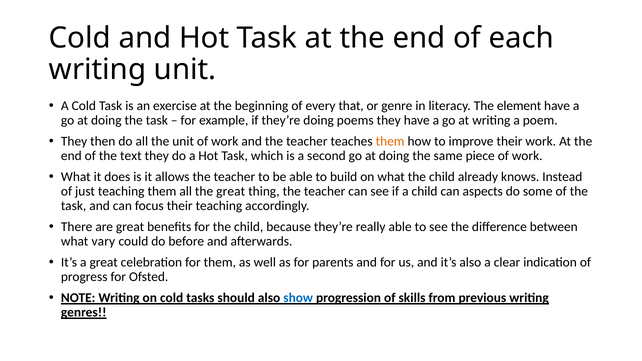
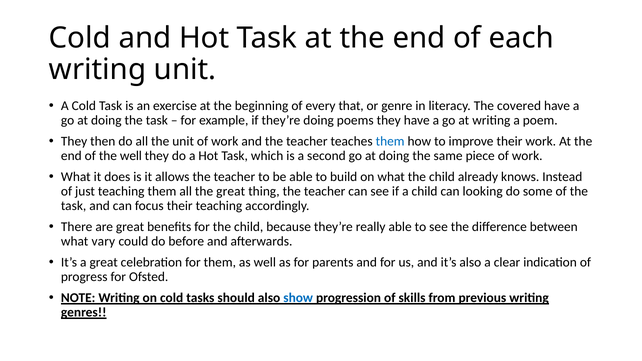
element: element -> covered (519, 106)
them colour: orange -> blue (390, 141)
the text: text -> well (131, 156)
aspects: aspects -> looking (483, 191)
